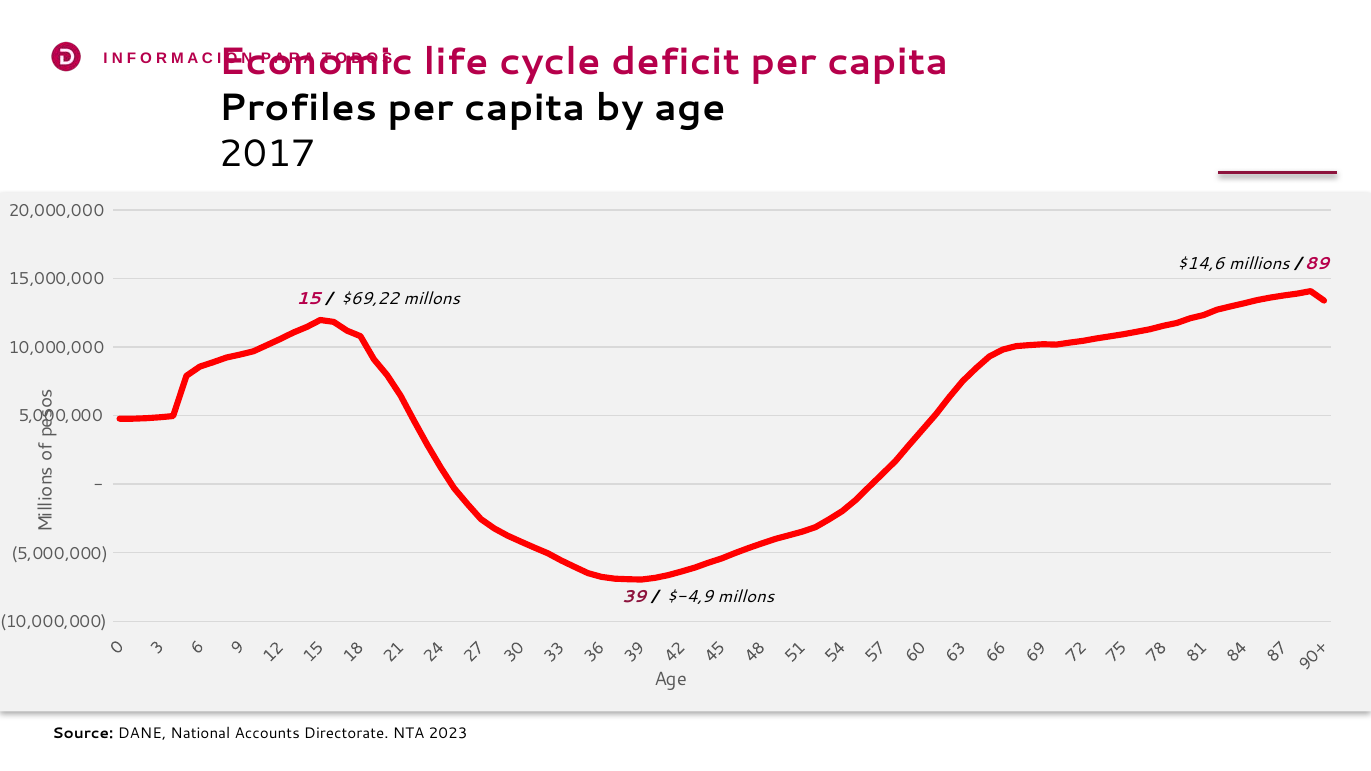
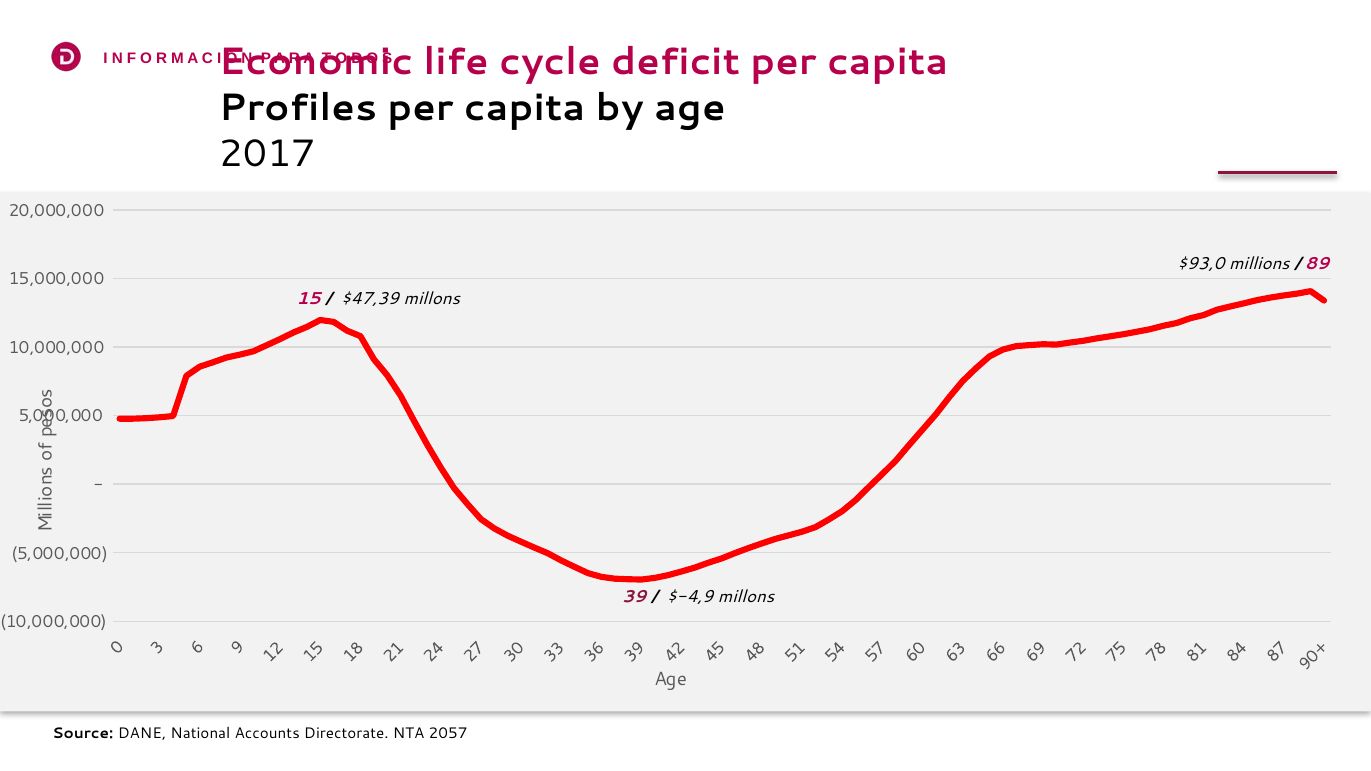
$14,6: $14,6 -> $93,0 (1201, 264)
$69,22: $69,22 -> $47,39 (370, 299)
2023: 2023 -> 2057 (448, 734)
